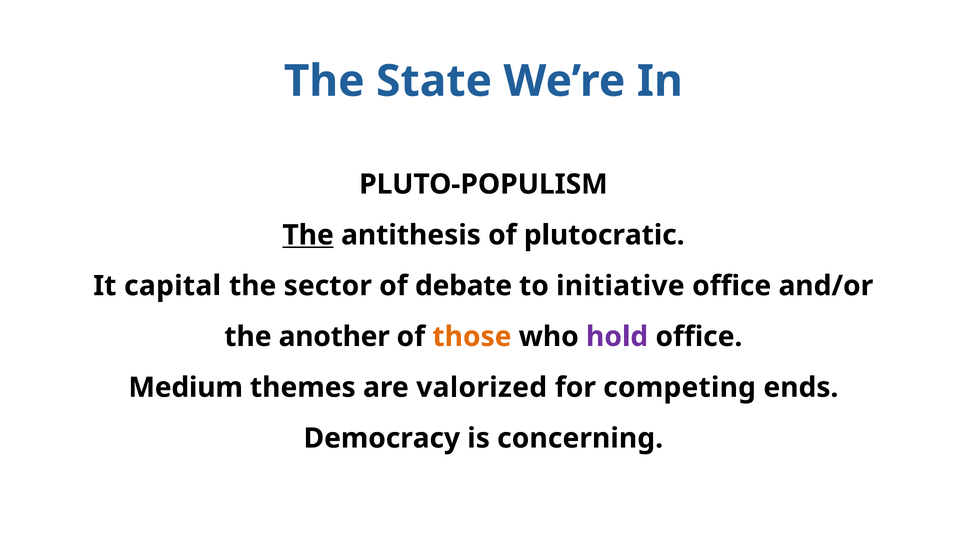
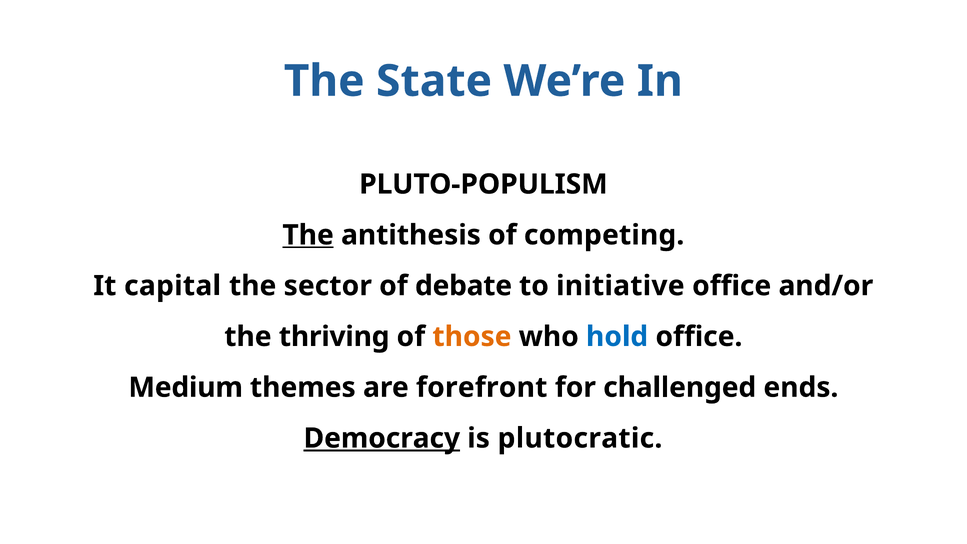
plutocratic: plutocratic -> competing (604, 235)
another: another -> thriving (334, 337)
hold colour: purple -> blue (617, 337)
valorized: valorized -> forefront (482, 387)
competing: competing -> challenged (680, 387)
Democracy underline: none -> present (382, 438)
concerning: concerning -> plutocratic (580, 438)
